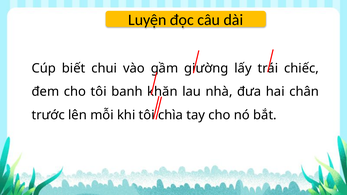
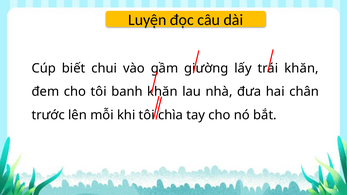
chiếc: chiếc -> khăn (302, 68)
